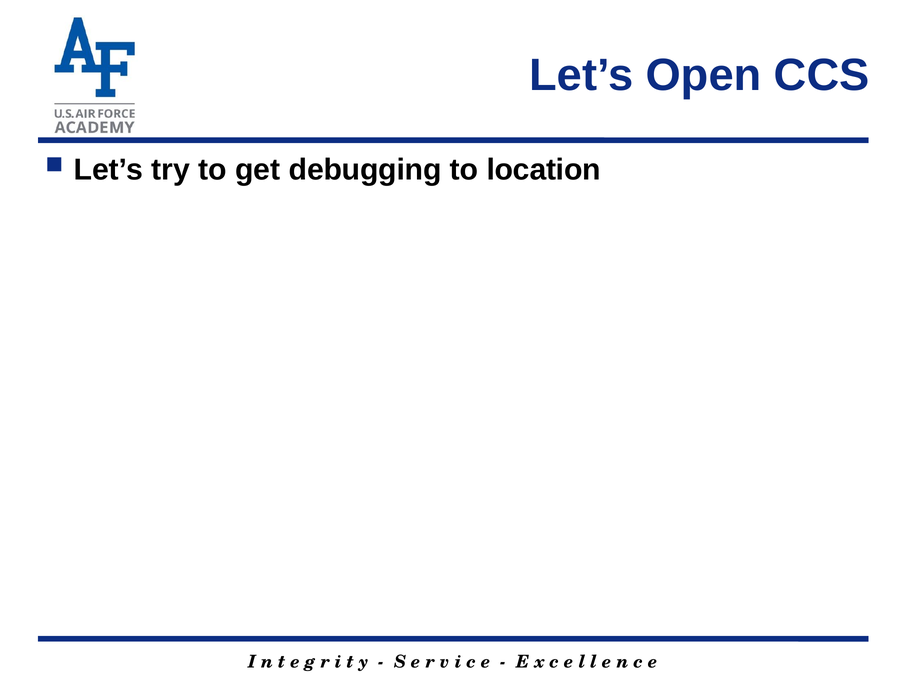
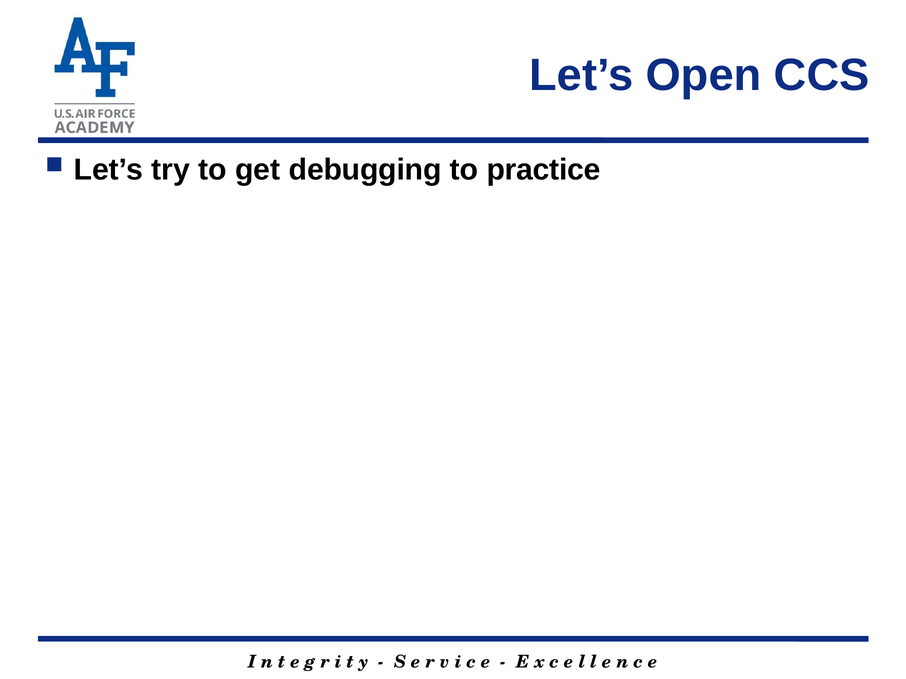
location: location -> practice (544, 170)
